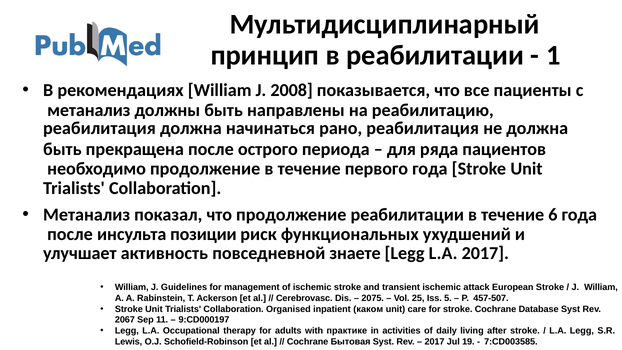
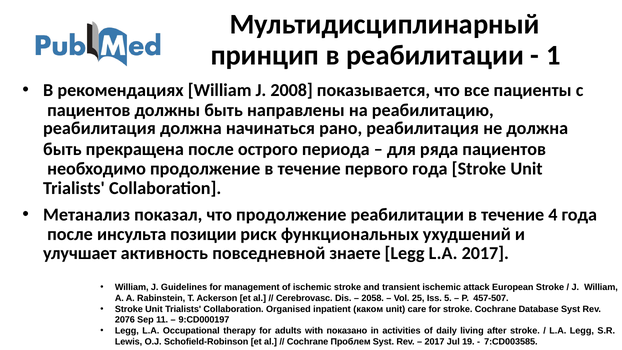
метанализ: метанализ -> пациентов (89, 110)
6: 6 -> 4 (553, 214)
2075: 2075 -> 2058 (373, 298)
2067: 2067 -> 2076 (125, 320)
практике: практике -> показано (347, 331)
Бытовая: Бытовая -> Проблем (351, 342)
